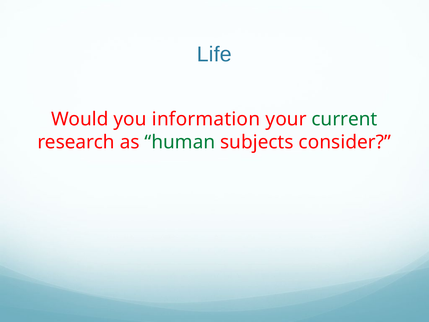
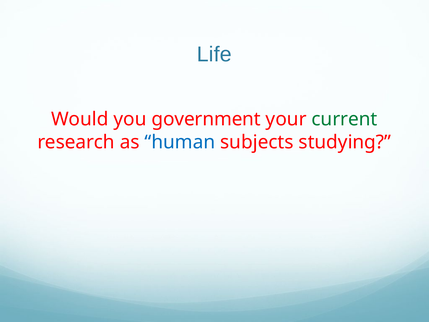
information: information -> government (206, 119)
human colour: green -> blue (180, 142)
consider: consider -> studying (345, 142)
